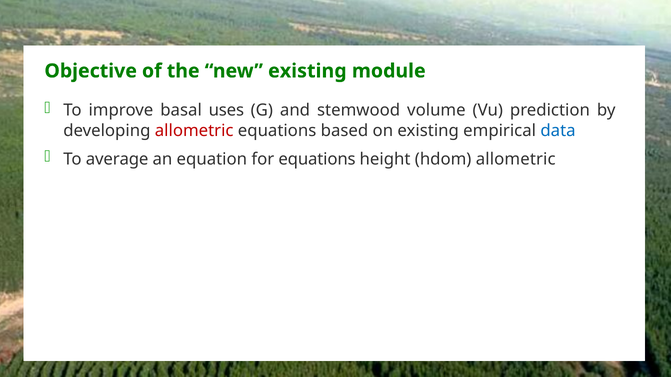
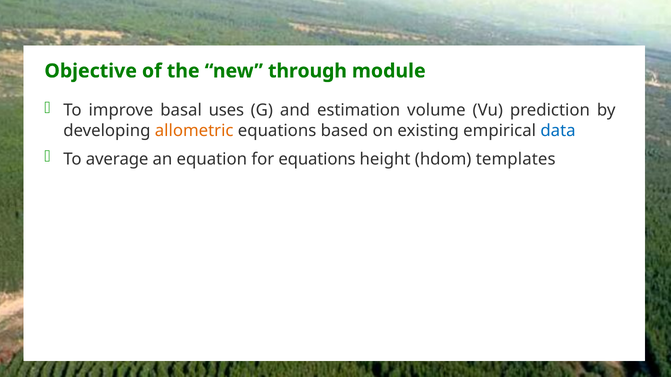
new existing: existing -> through (308, 71)
stemwood: stemwood -> estimation (359, 111)
allometric colour: red -> orange (194, 131)
hdom allometric: allometric -> templates (516, 159)
